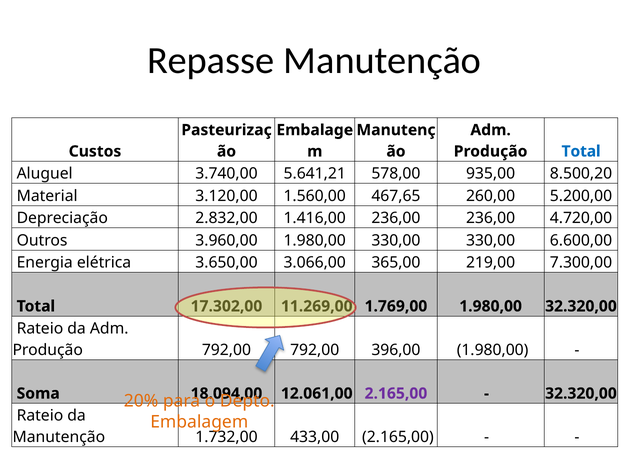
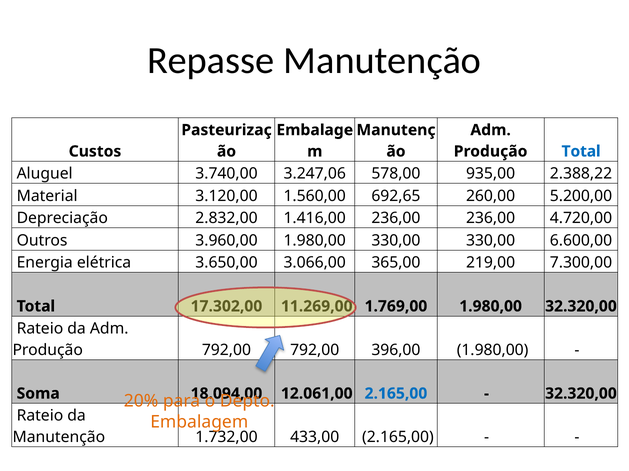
5.641,21: 5.641,21 -> 3.247,06 (315, 174)
8.500,20: 8.500,20 -> 2.388,22 (581, 174)
467,65: 467,65 -> 692,65 (396, 196)
2.165,00 colour: purple -> blue (396, 394)
